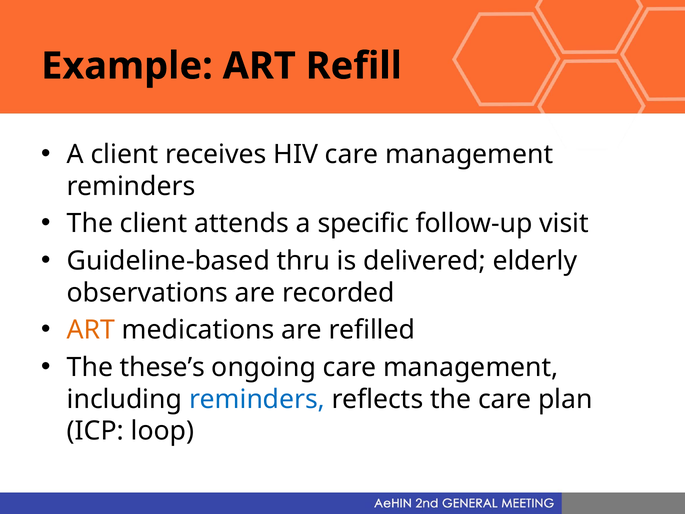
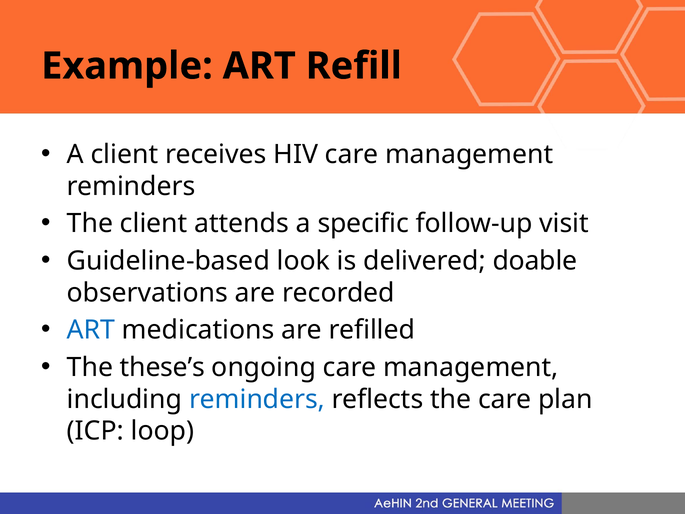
thru: thru -> look (303, 261)
elderly: elderly -> doable (535, 261)
ART colour: orange -> blue (91, 330)
